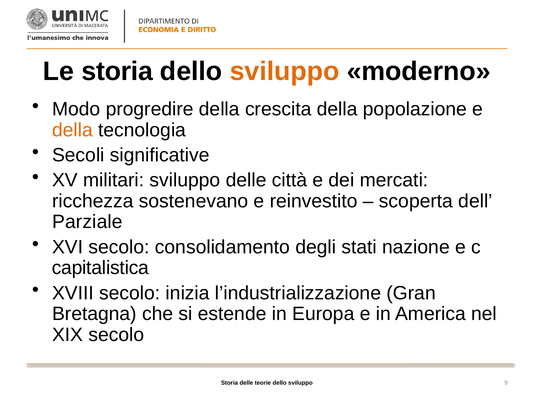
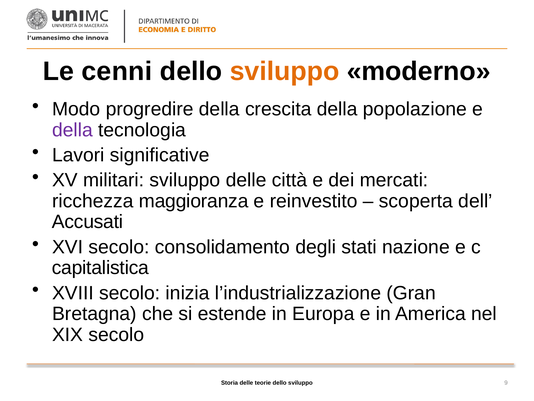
Le storia: storia -> cenni (117, 71)
della colour: orange -> purple (72, 130)
Secoli: Secoli -> Lavori (78, 155)
sostenevano: sostenevano -> maggioranza (194, 201)
Parziale: Parziale -> Accusati (88, 222)
